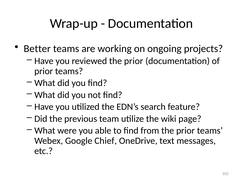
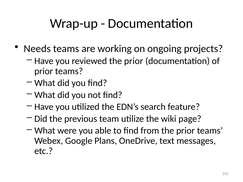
Better: Better -> Needs (37, 49)
Chief: Chief -> Plans (106, 141)
